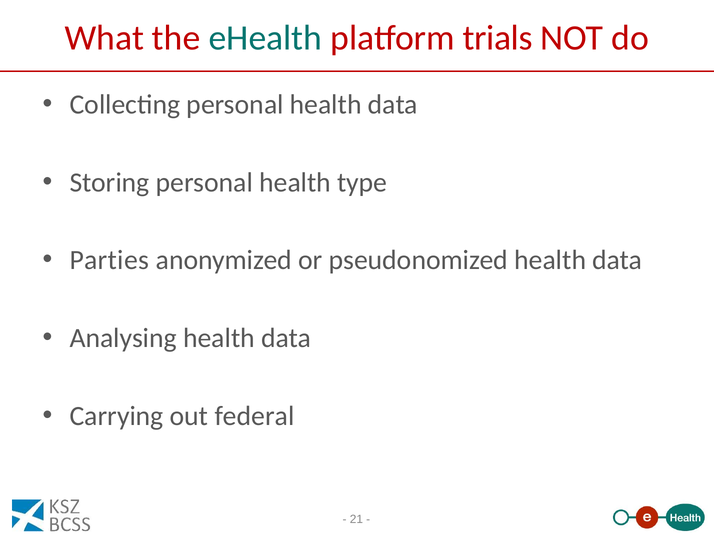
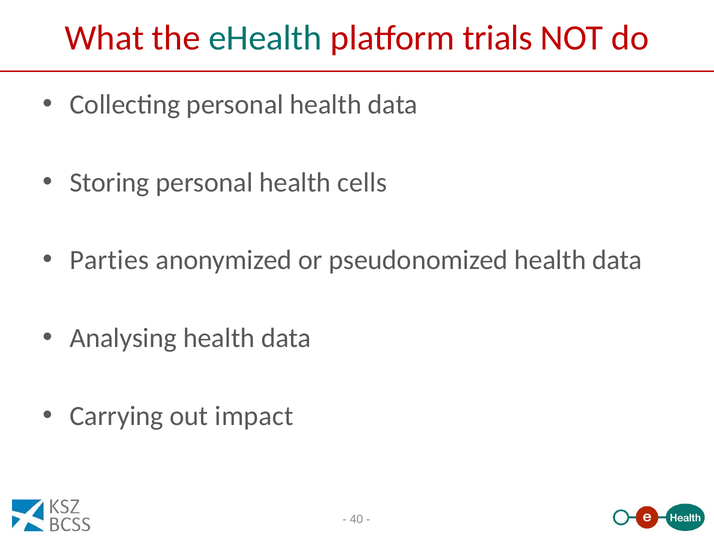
type: type -> cells (362, 182)
federal: federal -> impact (254, 416)
21: 21 -> 40 (356, 519)
